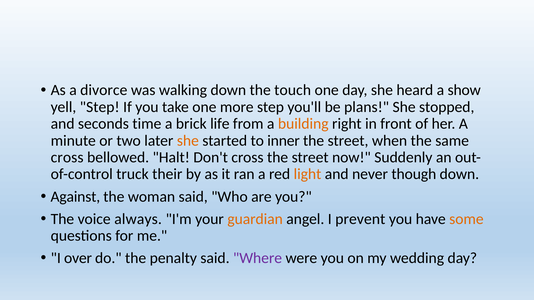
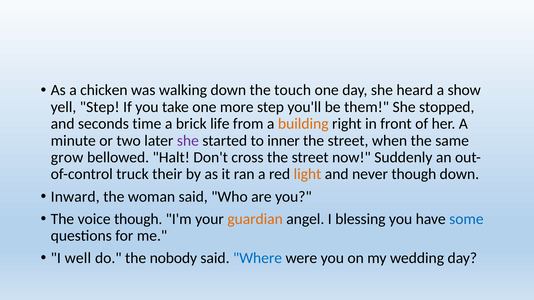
divorce: divorce -> chicken (104, 90)
plans: plans -> them (367, 107)
she colour: orange -> purple (188, 141)
cross: cross -> grow (67, 158)
Against: Against -> Inward (75, 197)
voice always: always -> though (138, 219)
prevent: prevent -> blessing (360, 219)
some colour: orange -> blue (466, 219)
over: over -> well (78, 258)
penalty: penalty -> nobody (173, 258)
Where colour: purple -> blue (258, 258)
